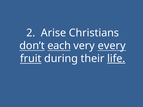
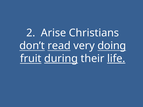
each: each -> read (59, 46)
every: every -> doing (112, 46)
during underline: none -> present (61, 59)
